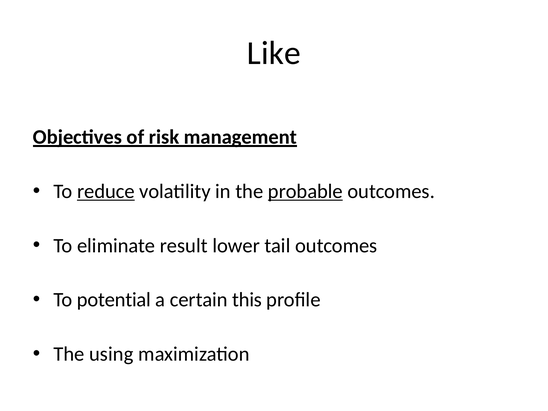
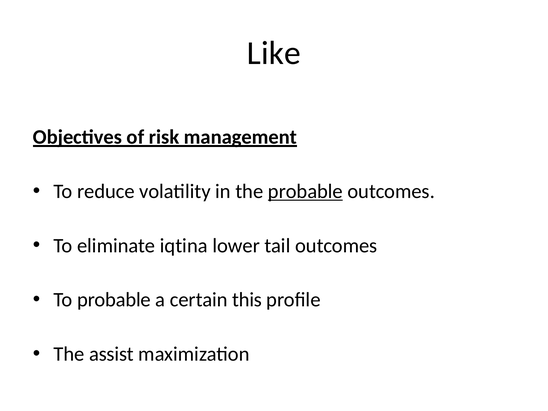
reduce underline: present -> none (106, 191)
result: result -> iqtina (184, 246)
To potential: potential -> probable (114, 300)
using: using -> assist (111, 354)
